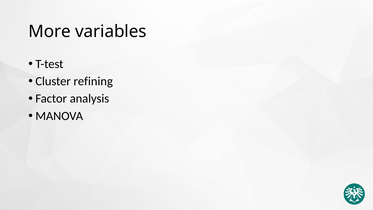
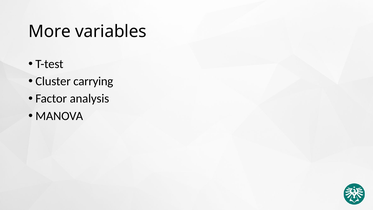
refining: refining -> carrying (93, 81)
